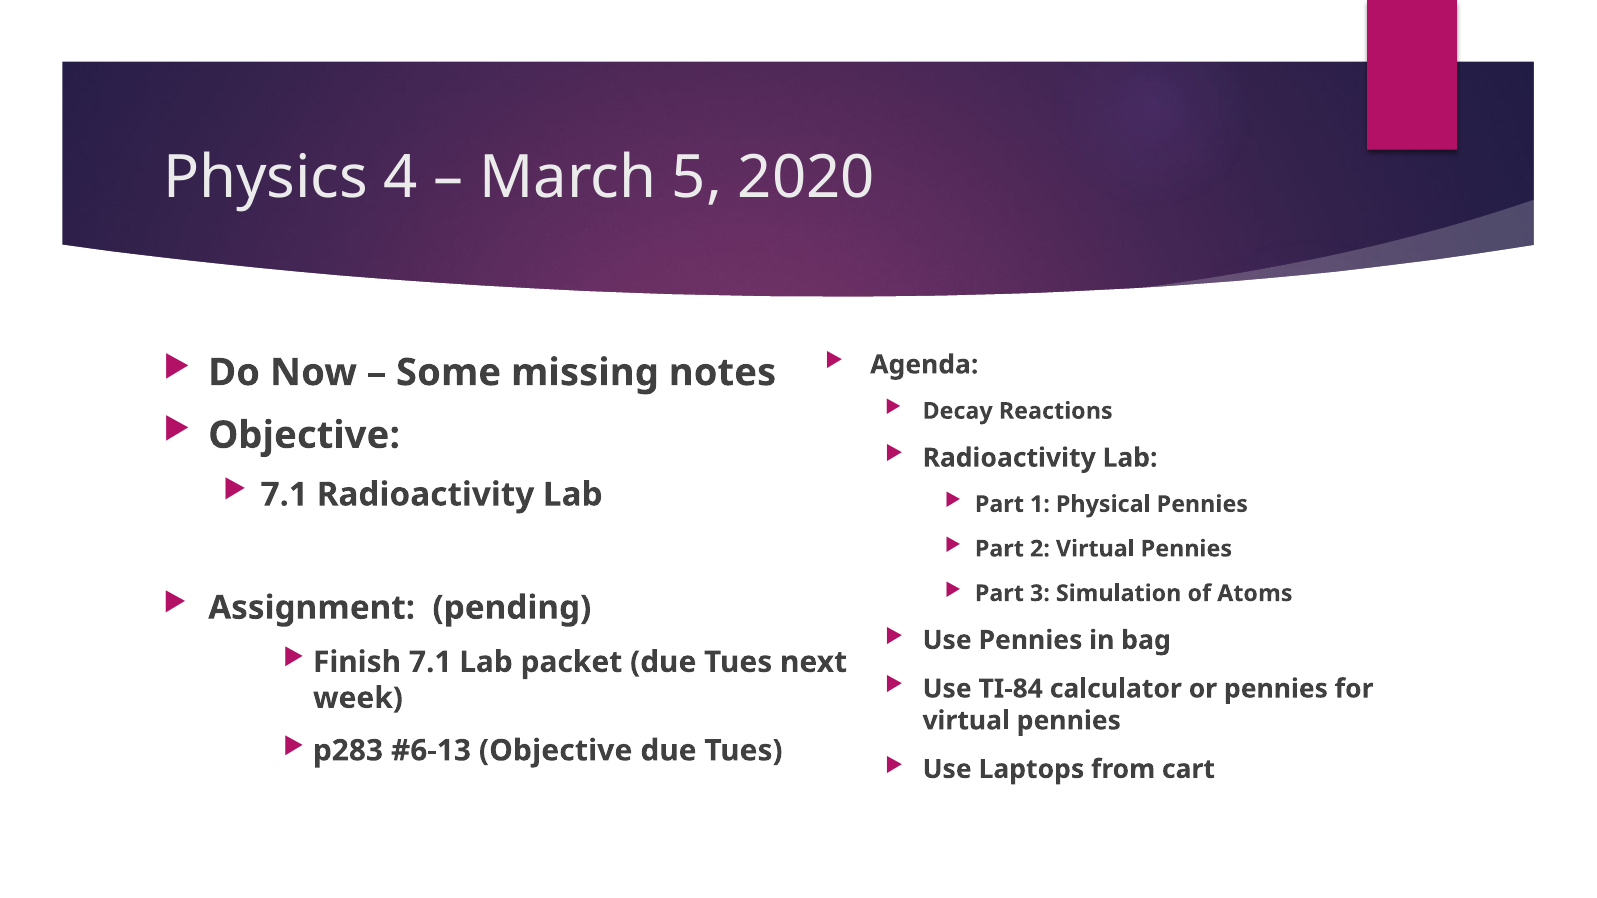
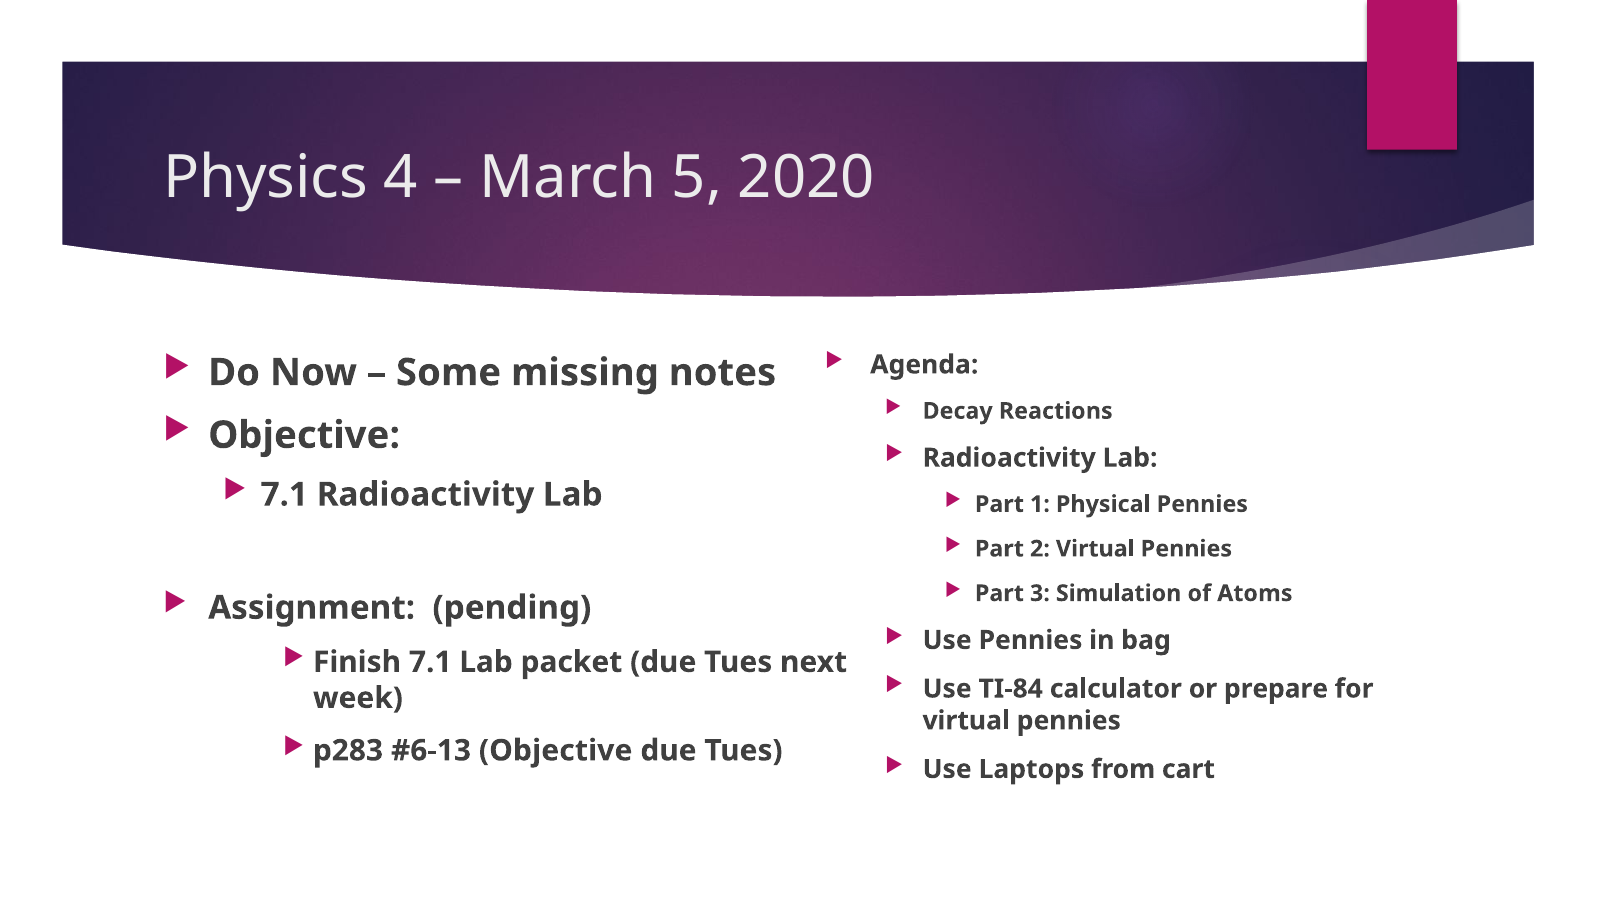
or pennies: pennies -> prepare (1276, 689)
